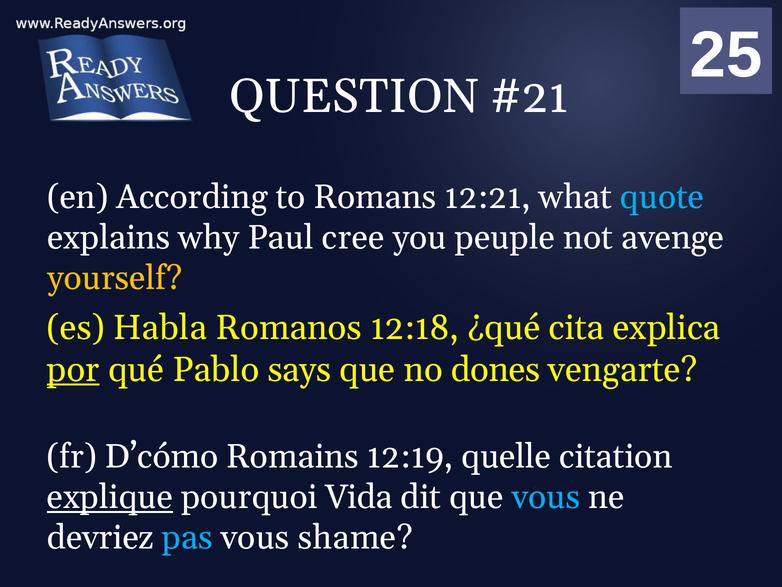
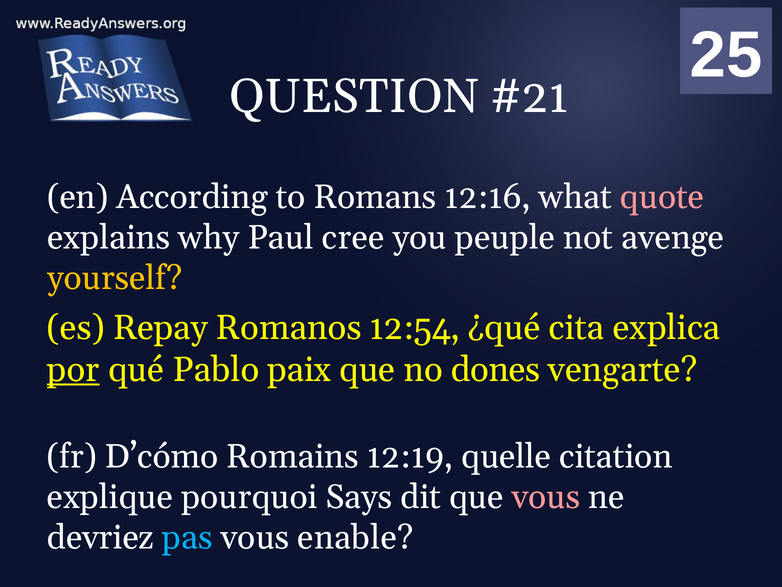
12:21: 12:21 -> 12:16 (488, 197)
quote colour: light blue -> pink (662, 197)
Habla: Habla -> Repay (160, 327)
12:18: 12:18 -> 12:54 (415, 327)
says: says -> paix (299, 369)
explique underline: present -> none (110, 497)
Vida: Vida -> Says (359, 497)
vous colour: light blue -> pink (546, 497)
shame: shame -> enable (355, 537)
